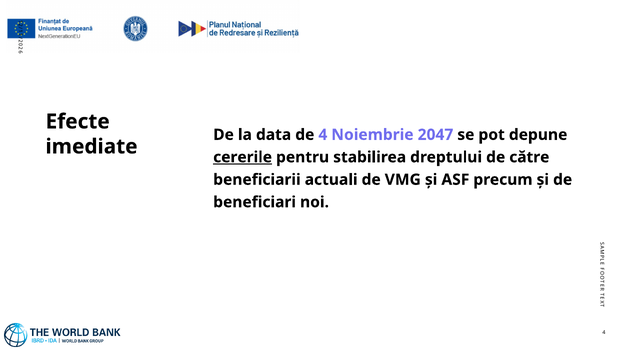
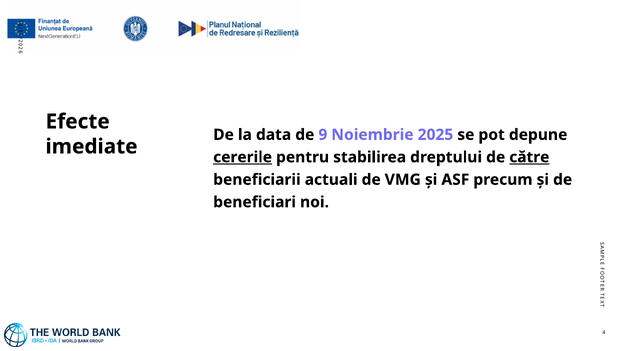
de 4: 4 -> 9 (323, 135)
2047: 2047 -> 2025 (435, 135)
către underline: none -> present (529, 157)
